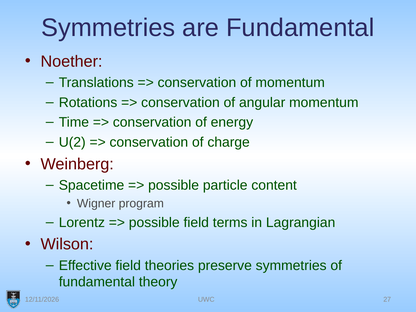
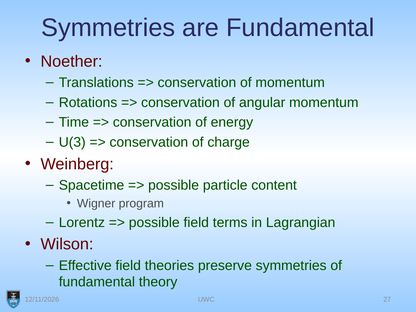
U(2: U(2 -> U(3 (72, 142)
